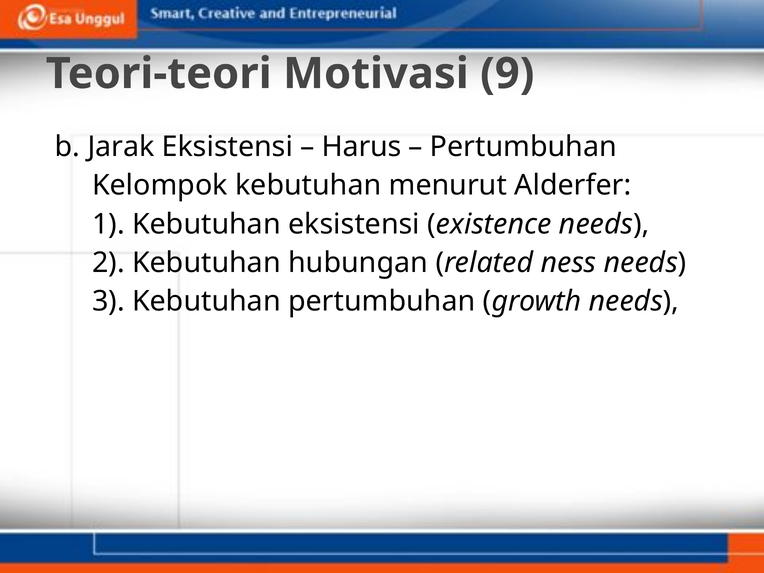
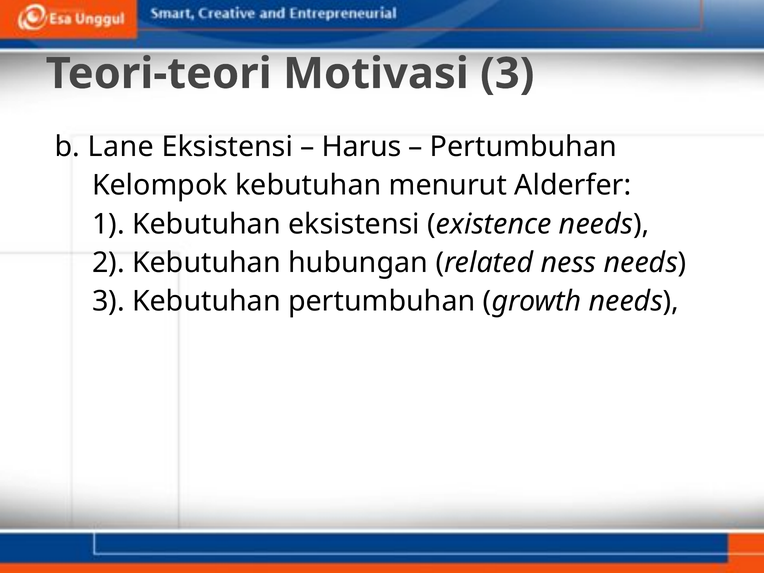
Motivasi 9: 9 -> 3 (507, 74)
Jarak: Jarak -> Lane (121, 147)
